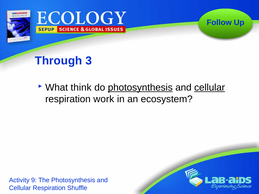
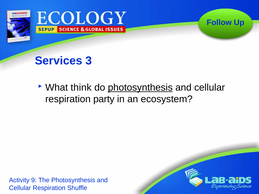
Through: Through -> Services (59, 61)
cellular underline: present -> none (210, 88)
work: work -> party (104, 99)
